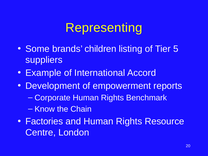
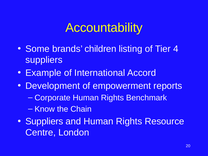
Representing: Representing -> Accountability (104, 28)
5: 5 -> 4 (176, 49)
Factories: Factories -> Suppliers (44, 121)
